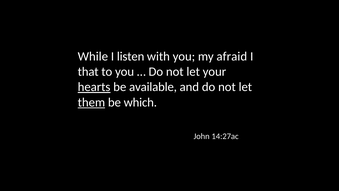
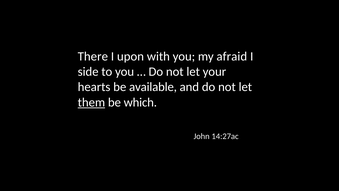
While: While -> There (93, 56)
listen: listen -> upon (131, 56)
that: that -> side (88, 72)
hearts underline: present -> none (94, 87)
